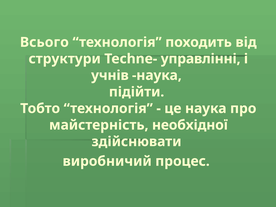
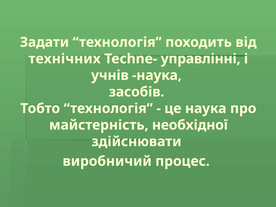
Всього: Всього -> Задати (44, 42)
структури: структури -> технічних (65, 59)
підійти: підійти -> засобів (137, 92)
